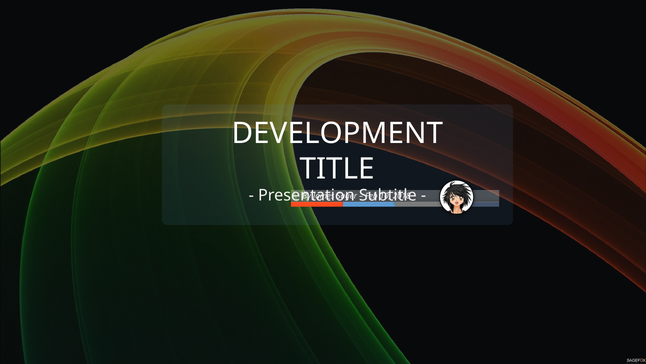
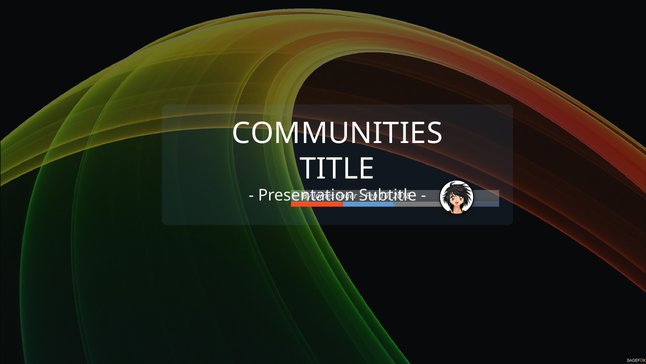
DEVELOPMENT: DEVELOPMENT -> COMMUNITIES (337, 133)
